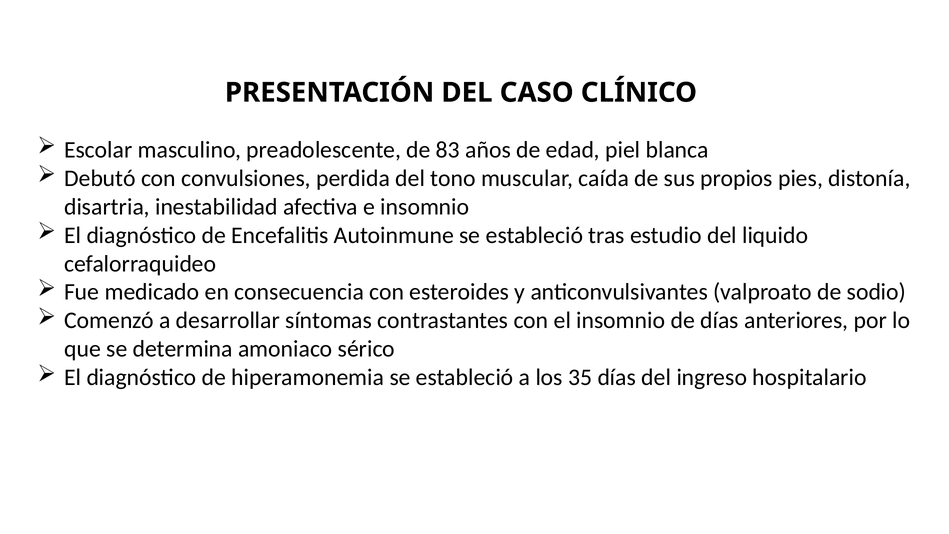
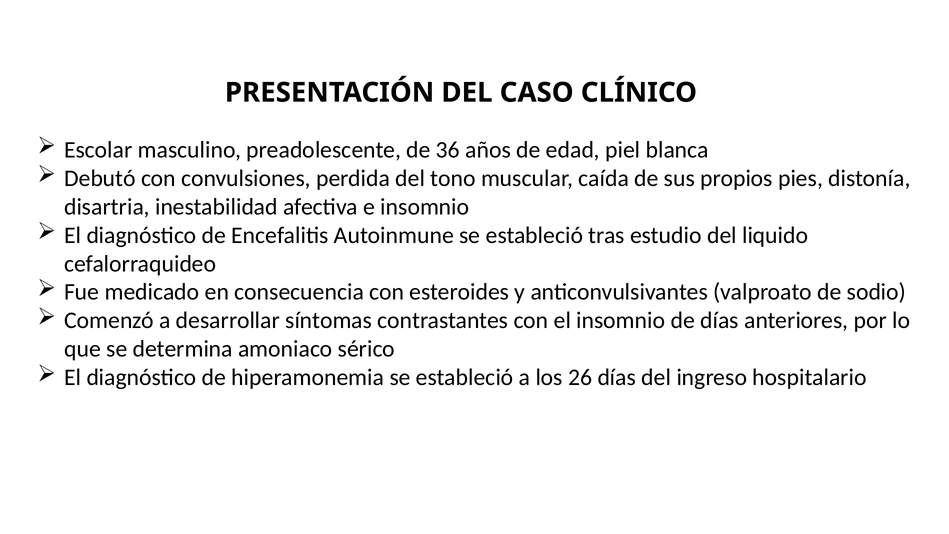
83: 83 -> 36 (448, 150)
35: 35 -> 26 (580, 377)
